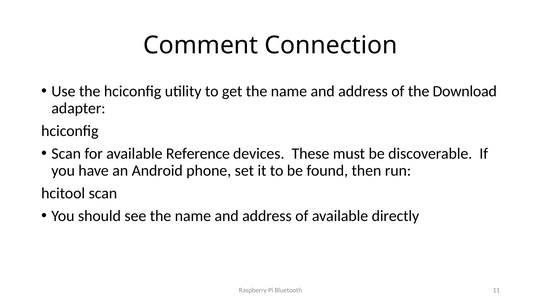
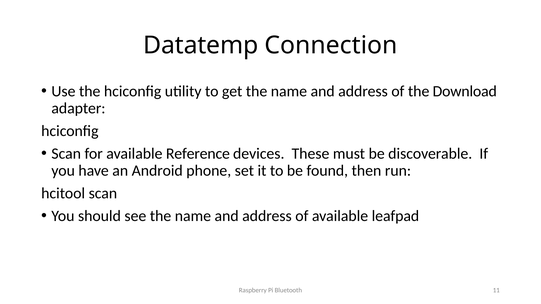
Comment: Comment -> Datatemp (201, 45)
directly: directly -> leafpad (395, 216)
